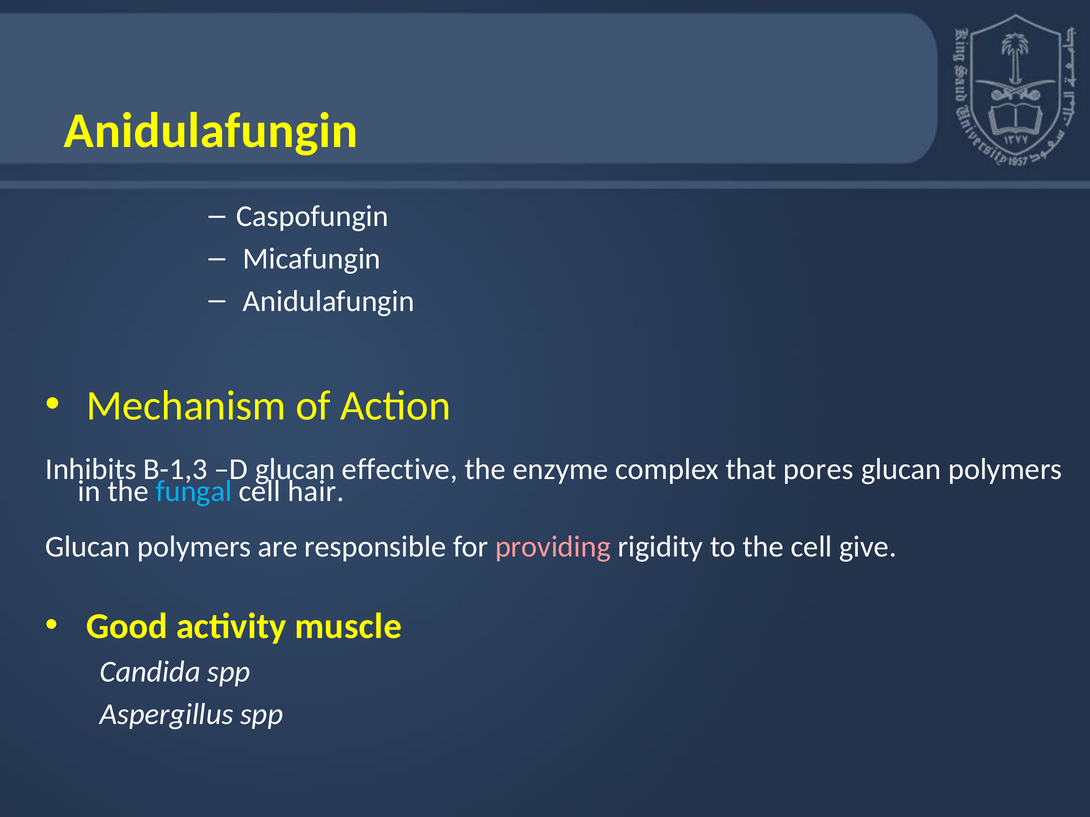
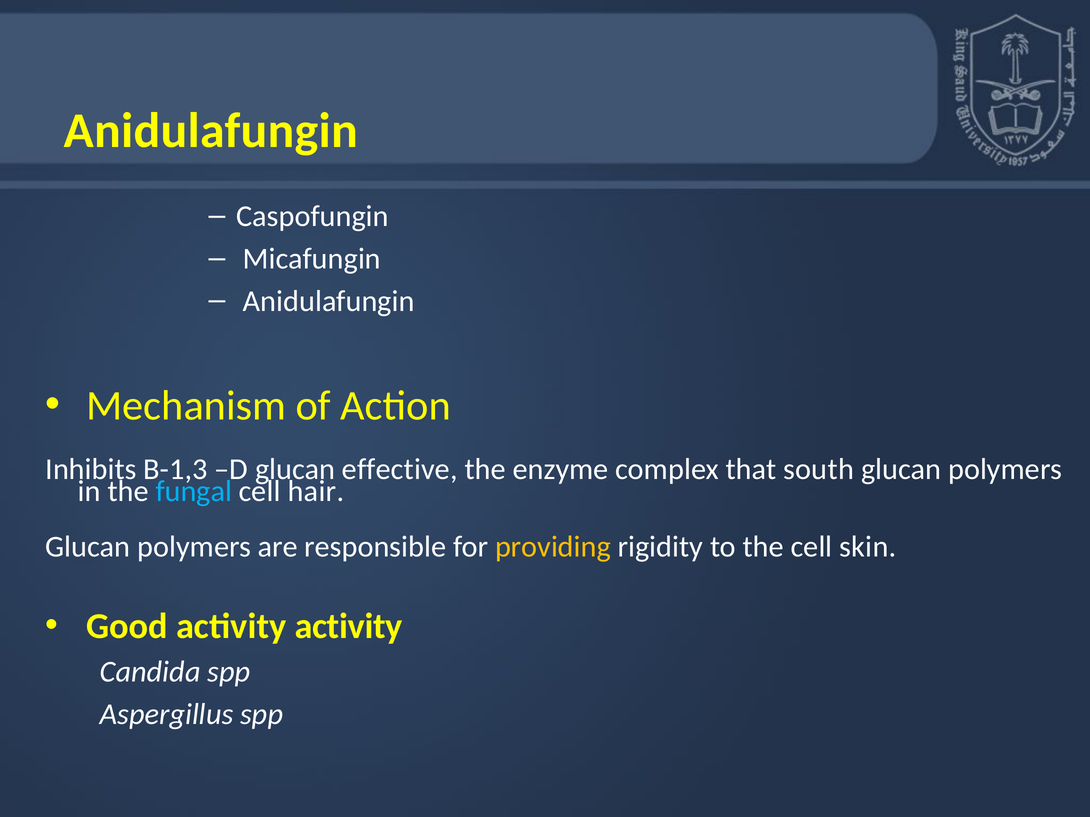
pores: pores -> south (819, 470)
providing colour: pink -> yellow (553, 547)
give: give -> skin (868, 547)
activity muscle: muscle -> activity (349, 626)
